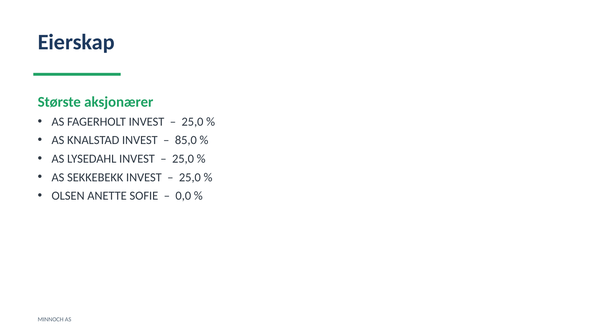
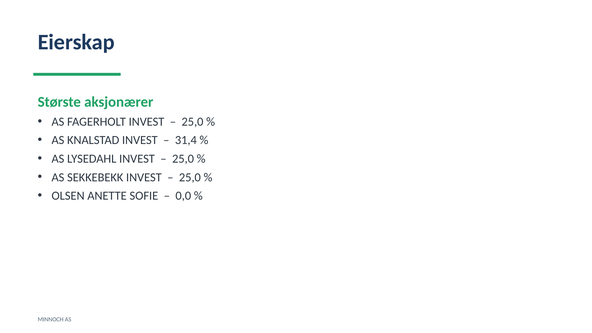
85,0: 85,0 -> 31,4 (186, 140)
